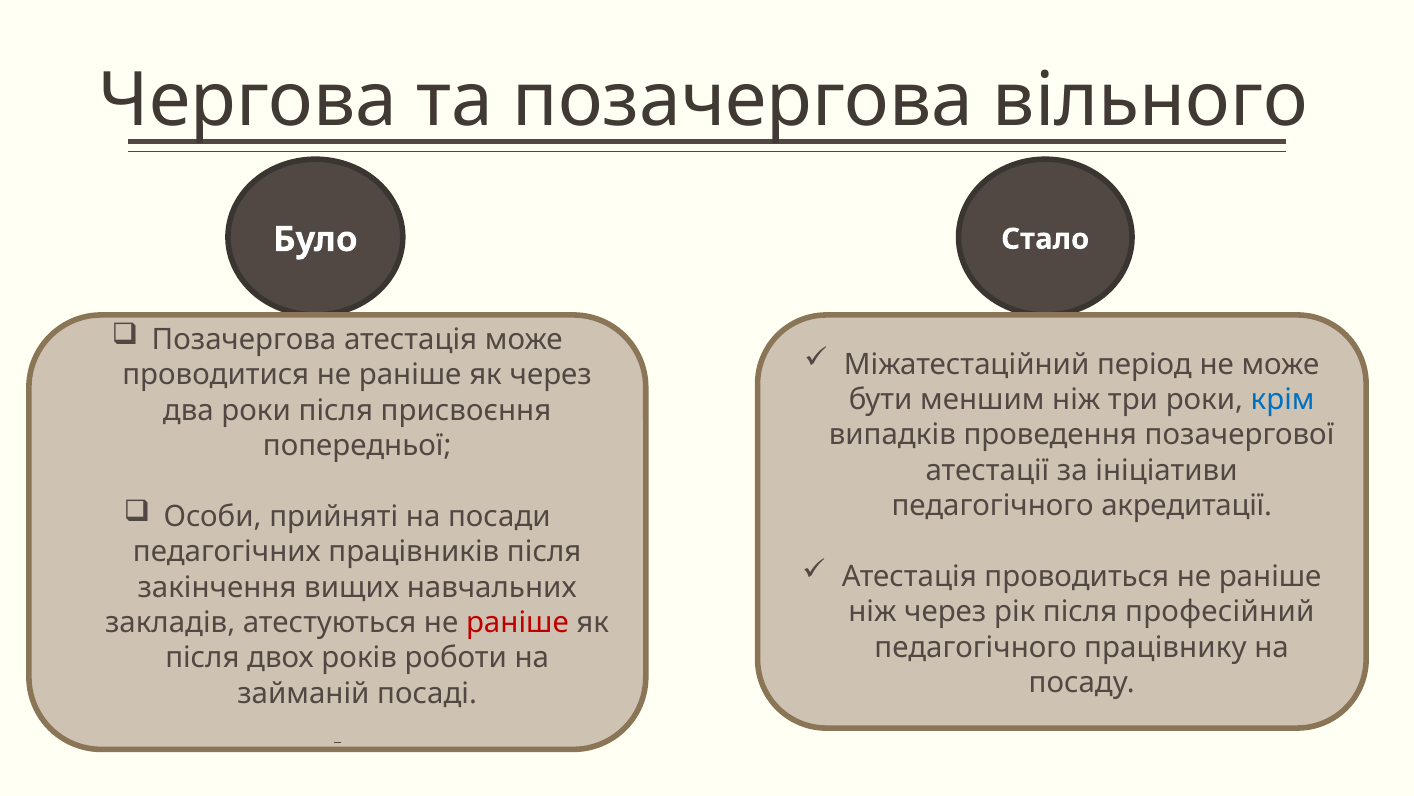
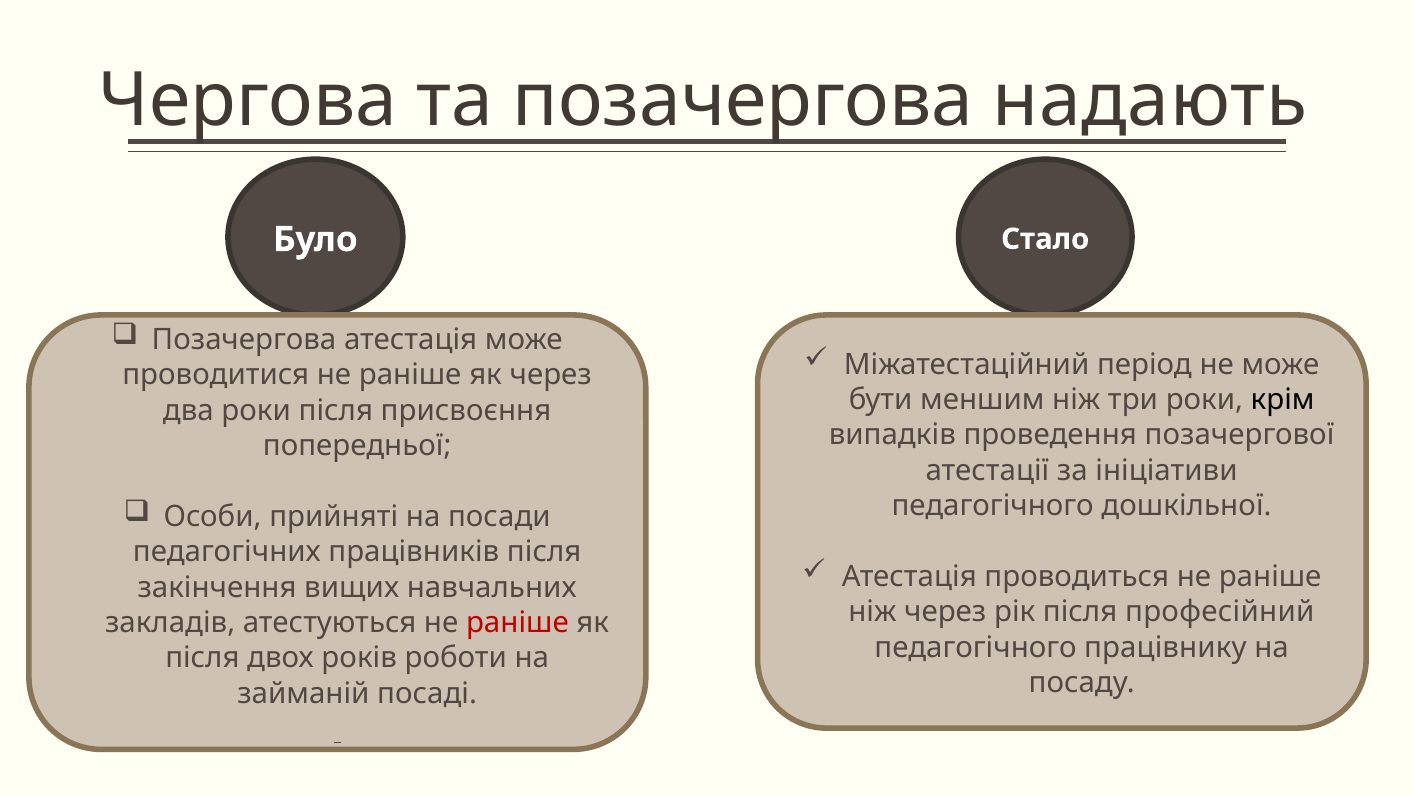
вільного: вільного -> надають (1150, 101)
крім colour: blue -> black (1283, 399)
акредитації: акредитації -> дошкільної (1186, 505)
